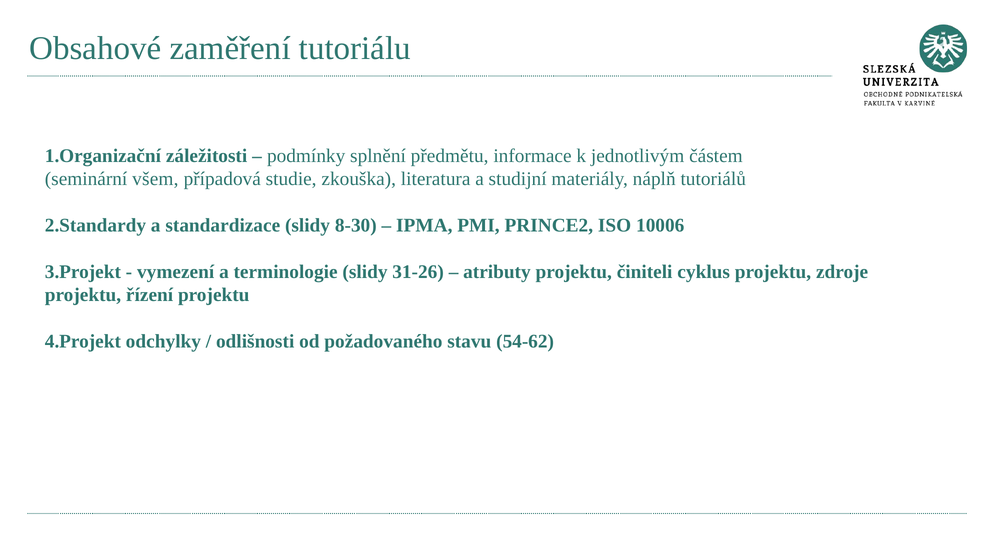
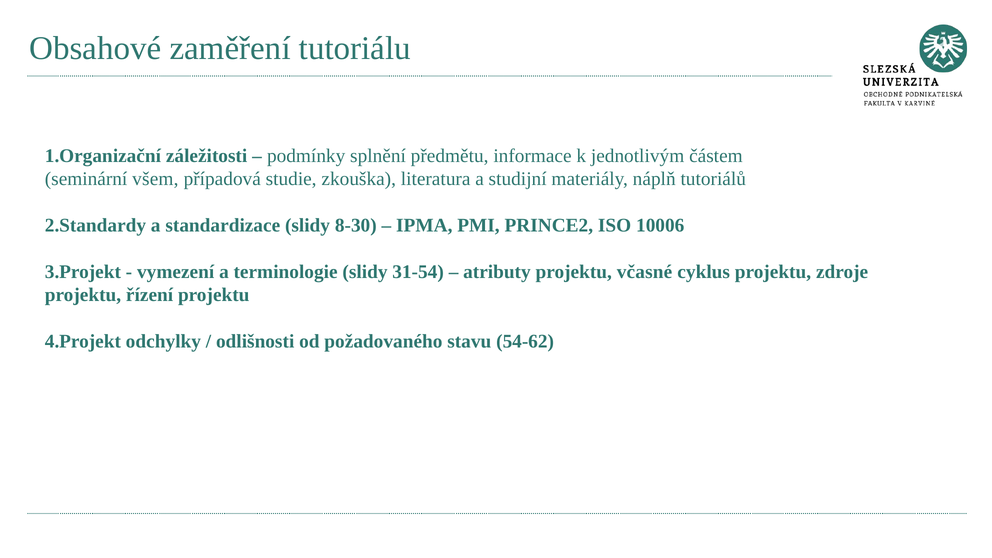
31-26: 31-26 -> 31-54 (418, 272)
činiteli: činiteli -> včasné (645, 272)
